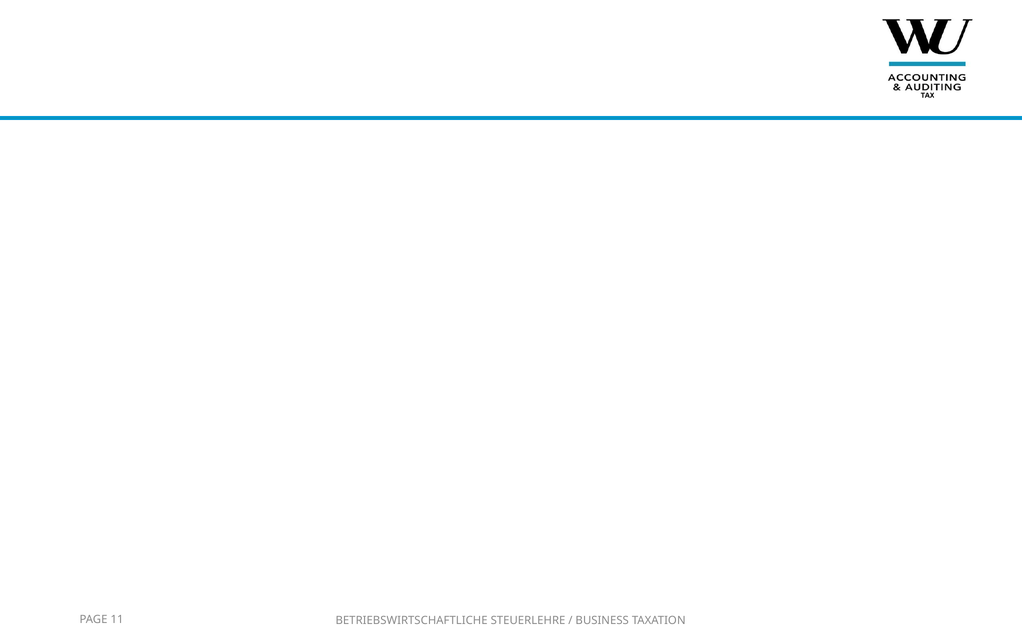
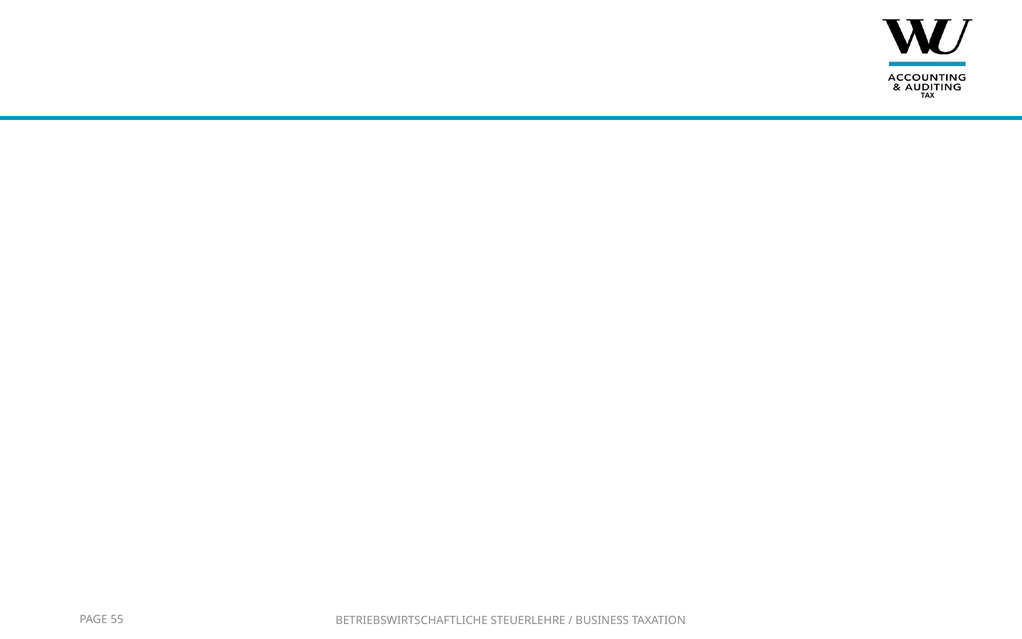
11: 11 -> 55 (117, 619)
